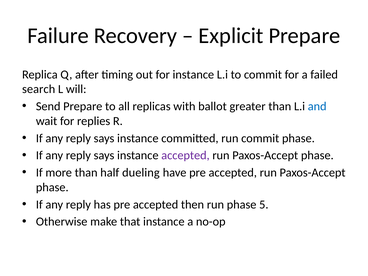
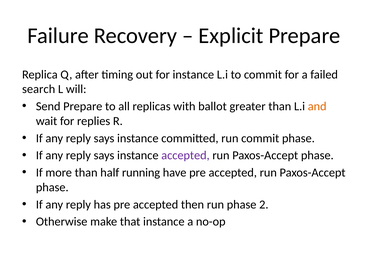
and colour: blue -> orange (317, 106)
dueling: dueling -> running (141, 173)
5: 5 -> 2 (264, 204)
